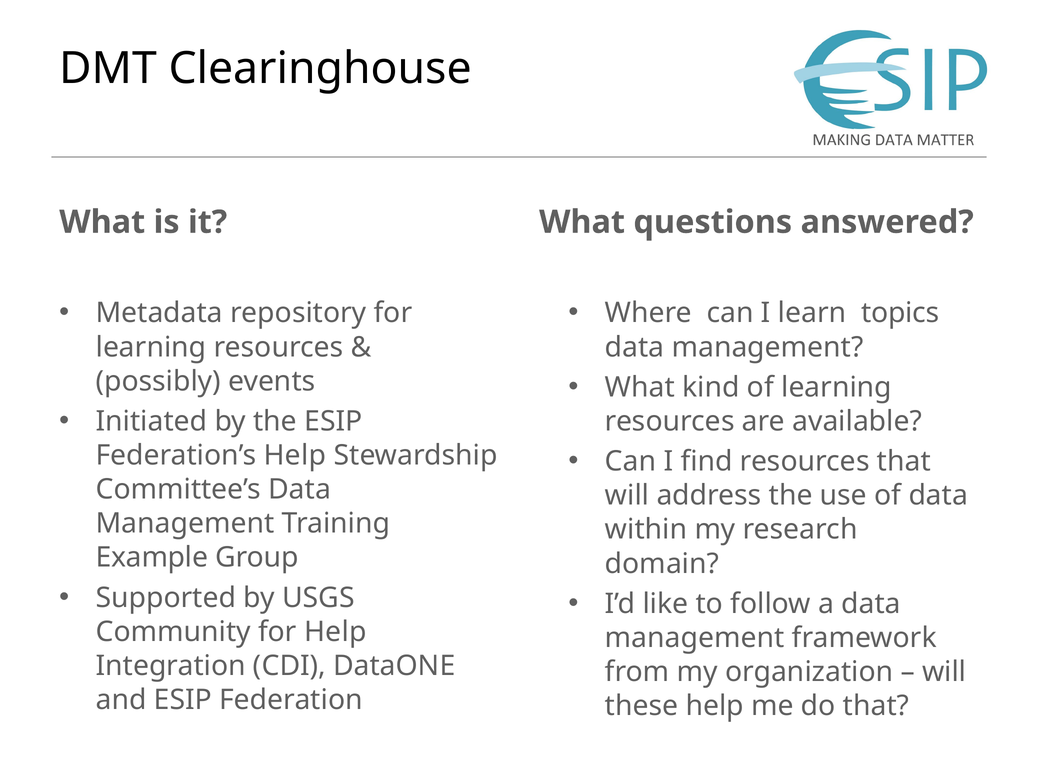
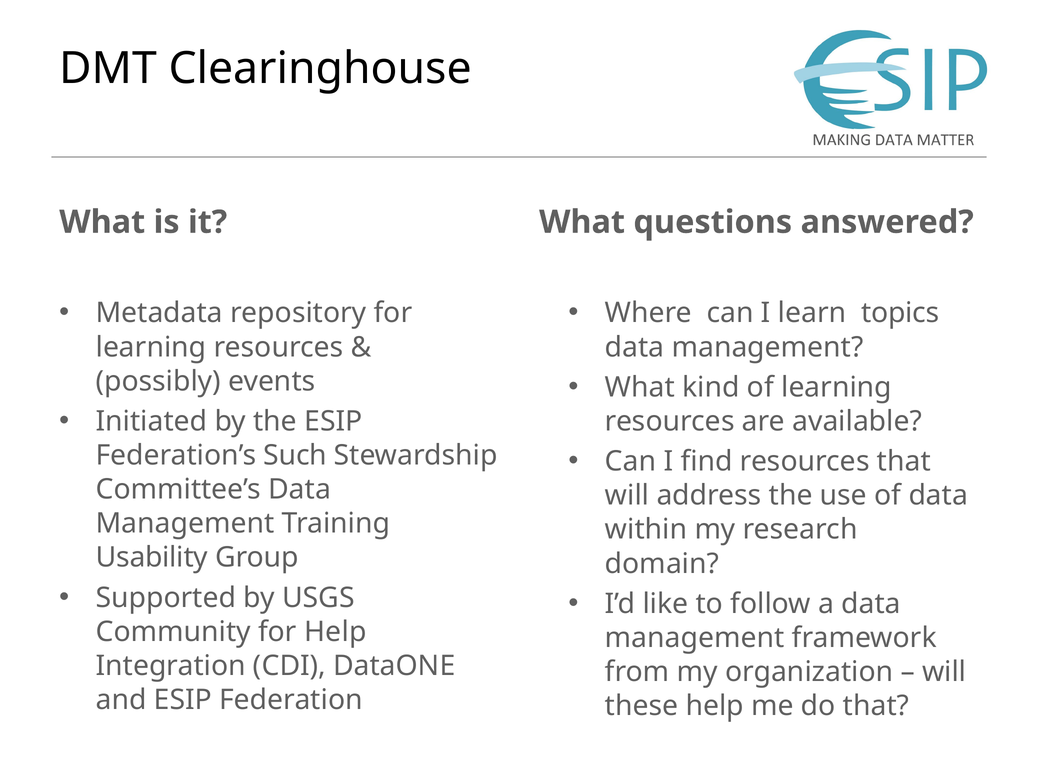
Federation’s Help: Help -> Such (295, 456)
Example: Example -> Usability (152, 558)
